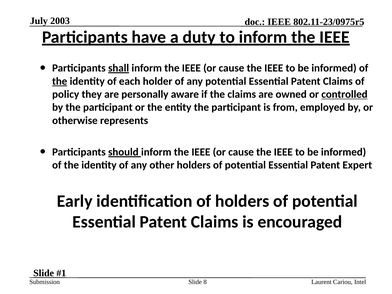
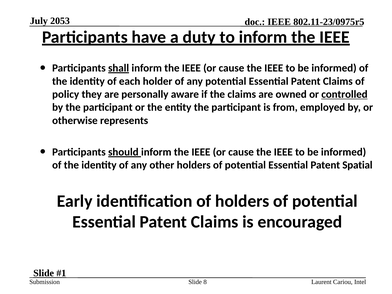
2003: 2003 -> 2053 (60, 21)
the underline: present -> none (60, 81)
Expert: Expert -> Spatial (357, 165)
